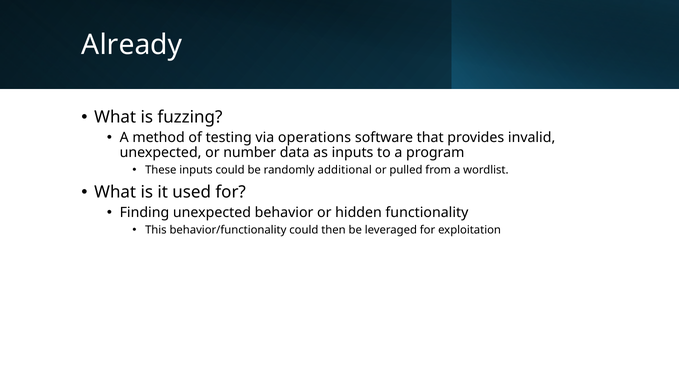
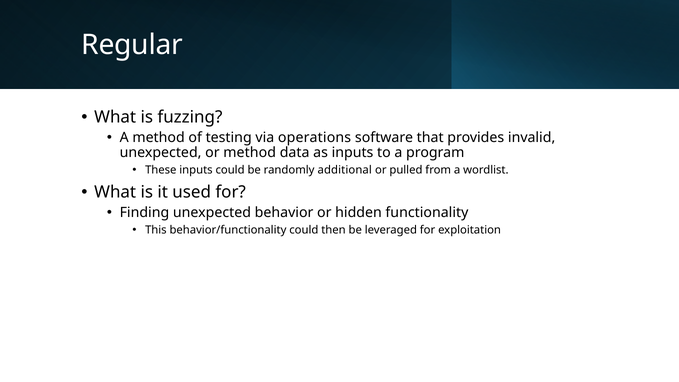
Already: Already -> Regular (132, 45)
or number: number -> method (250, 153)
